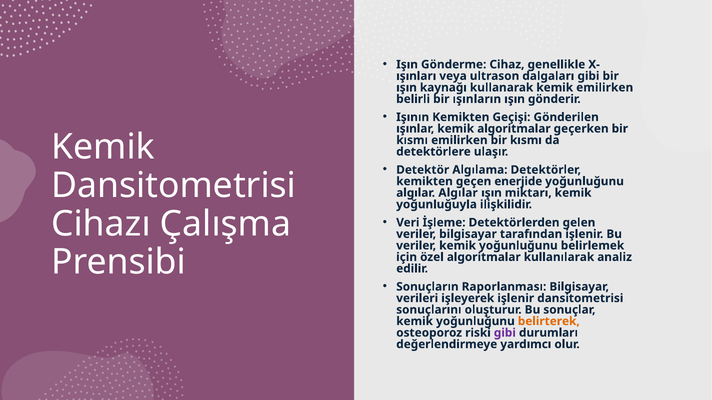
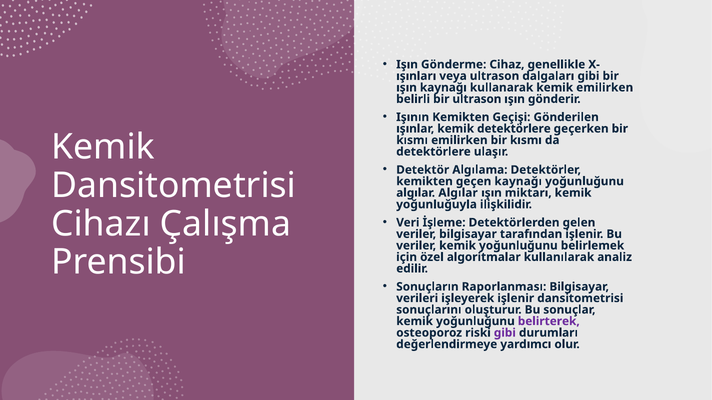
bir ışınların: ışınların -> ultrason (477, 99)
kemik algoritmalar: algoritmalar -> detektörlere (514, 129)
geçen enerjide: enerjide -> kaynağı (518, 182)
belirterek colour: orange -> purple (549, 322)
